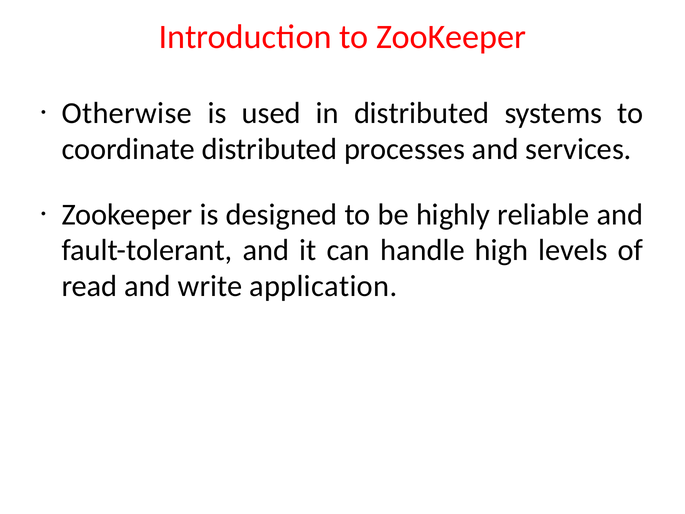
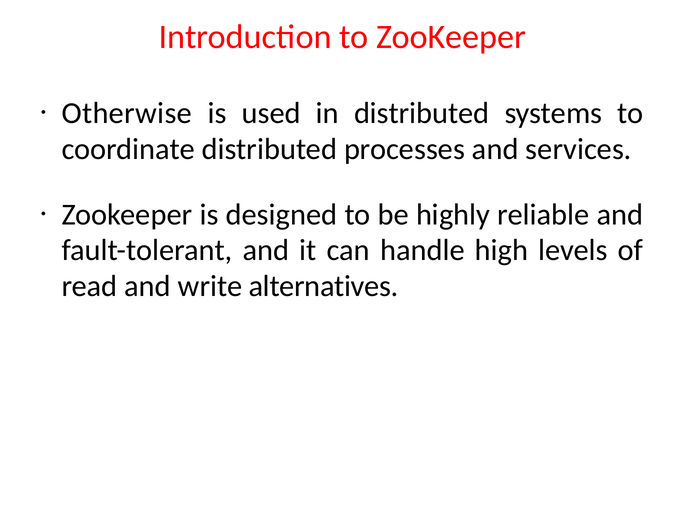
application: application -> alternatives (324, 286)
